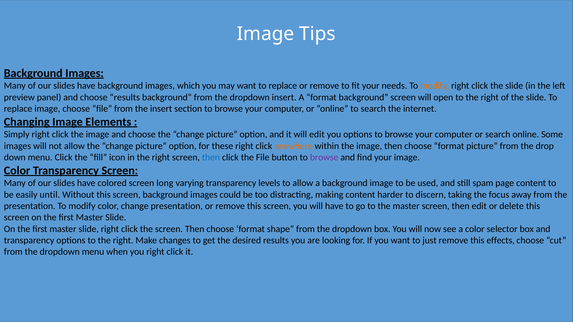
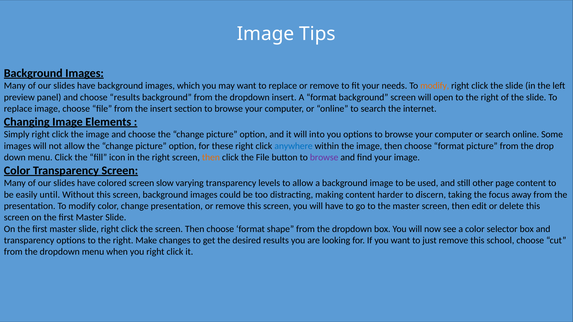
will edit: edit -> into (317, 135)
anywhere colour: orange -> blue (294, 146)
then colour: blue -> orange (211, 158)
long: long -> slow (165, 183)
spam: spam -> other (483, 183)
effects: effects -> school (500, 241)
